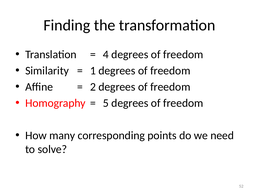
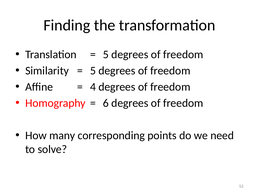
4: 4 -> 5 (106, 54)
1: 1 -> 5 (93, 70)
2: 2 -> 4 (93, 87)
5: 5 -> 6 (106, 103)
